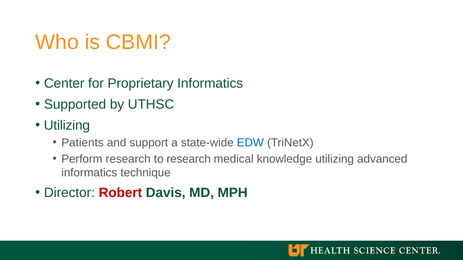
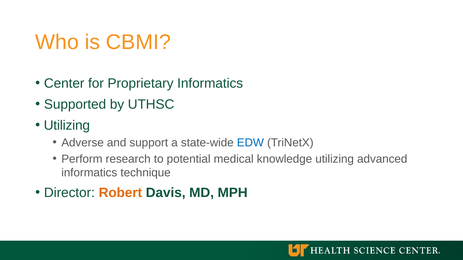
Patients: Patients -> Adverse (83, 143)
to research: research -> potential (189, 159)
Robert colour: red -> orange (120, 193)
